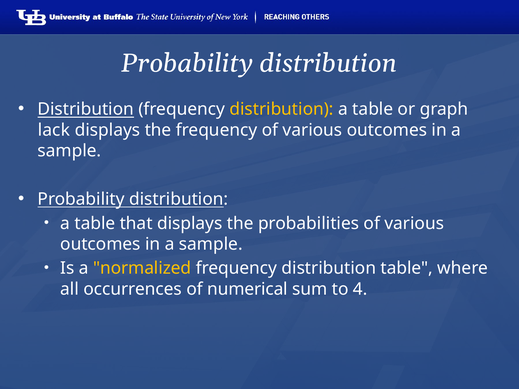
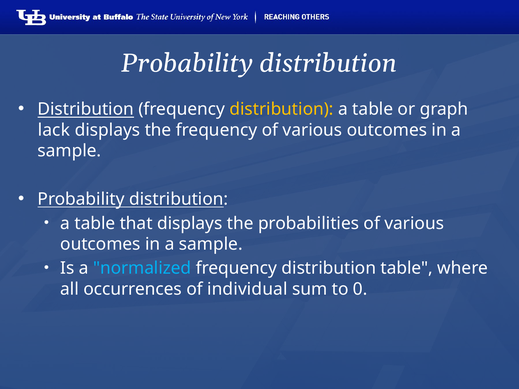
normalized colour: yellow -> light blue (142, 268)
numerical: numerical -> individual (247, 289)
4: 4 -> 0 (360, 289)
